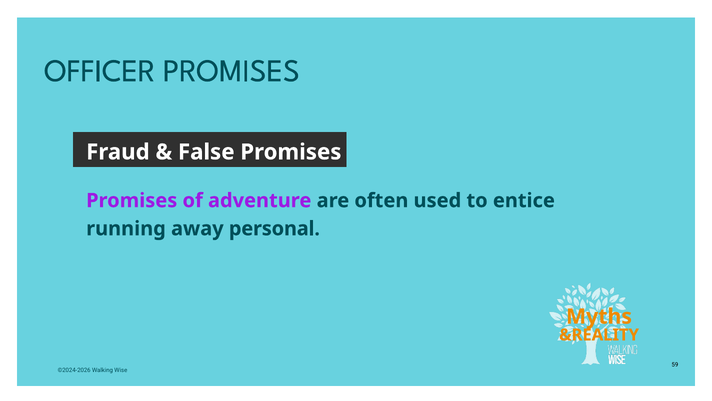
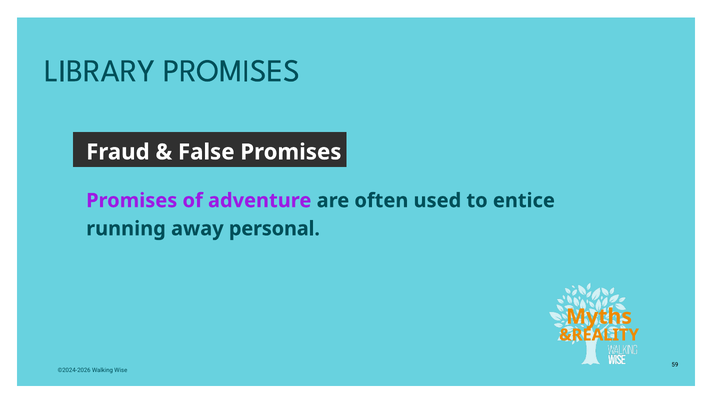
OFFICER: OFFICER -> LIBRARY (99, 71)
